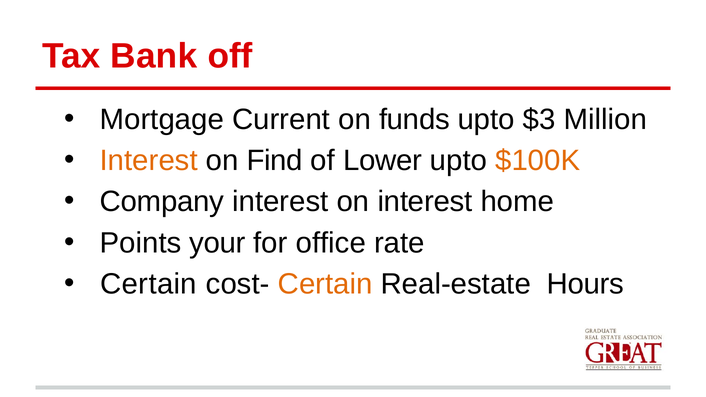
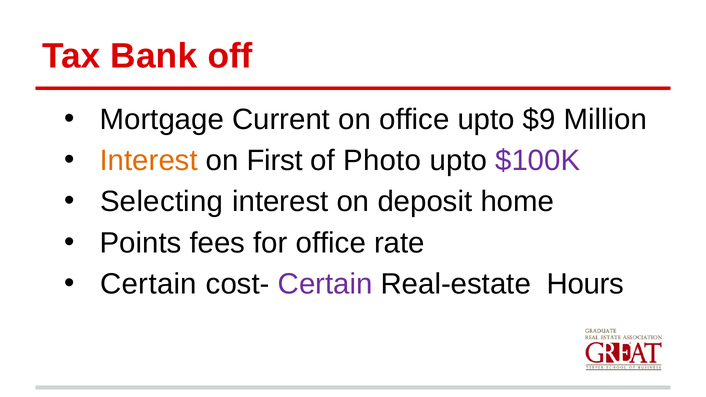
on funds: funds -> office (414, 119)
$3: $3 -> $9 (539, 119)
Find: Find -> First (275, 161)
Lower: Lower -> Photo (382, 161)
$100K colour: orange -> purple (538, 161)
Company: Company -> Selecting (162, 202)
on interest: interest -> deposit (425, 202)
your: your -> fees (217, 243)
Certain colour: orange -> purple (325, 284)
